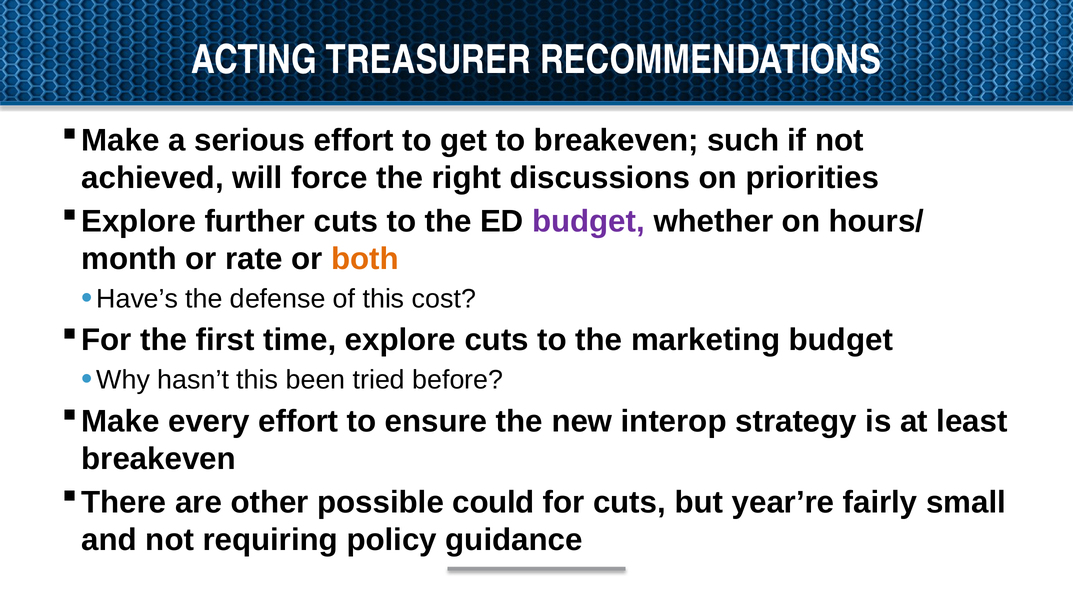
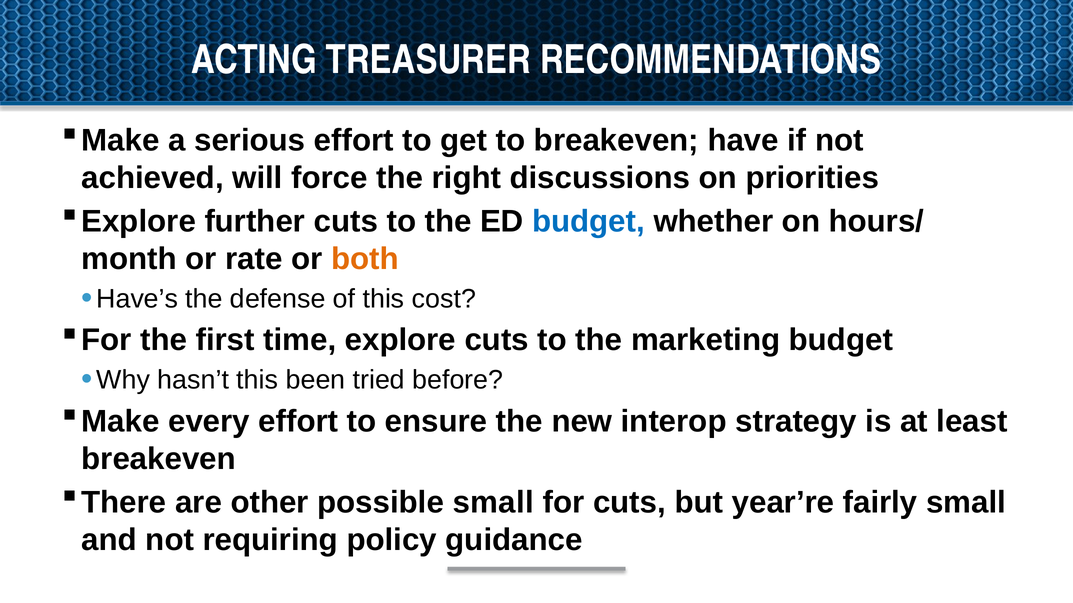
such: such -> have (743, 140)
budget colour: purple -> blue (589, 222)
possible could: could -> small (493, 503)
